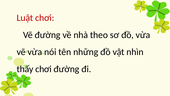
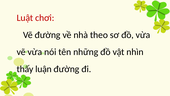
thấy chơi: chơi -> luận (44, 69)
